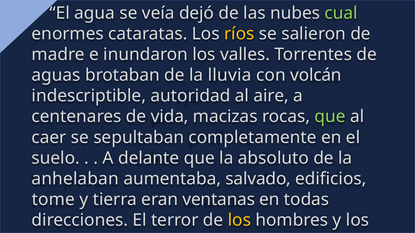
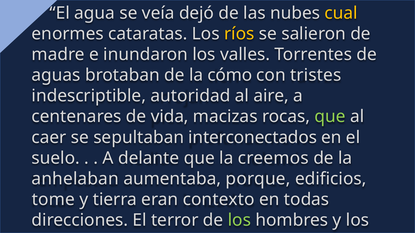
cual colour: light green -> yellow (341, 13)
lluvia: lluvia -> cómo (230, 75)
volcán: volcán -> tristes (316, 75)
completamente: completamente -> interconectados (253, 138)
absoluto: absoluto -> creemos (273, 158)
salvado: salvado -> porque (258, 179)
ventanas: ventanas -> contexto (219, 200)
los colour: yellow -> light green (239, 221)
